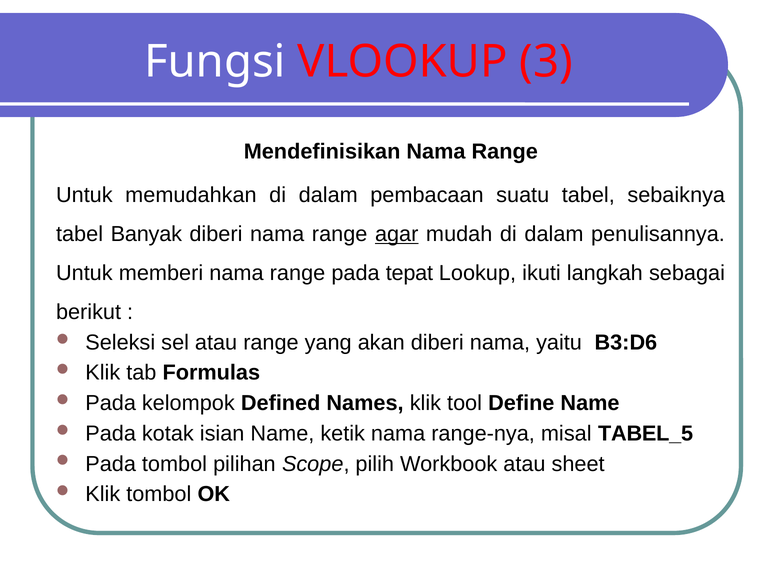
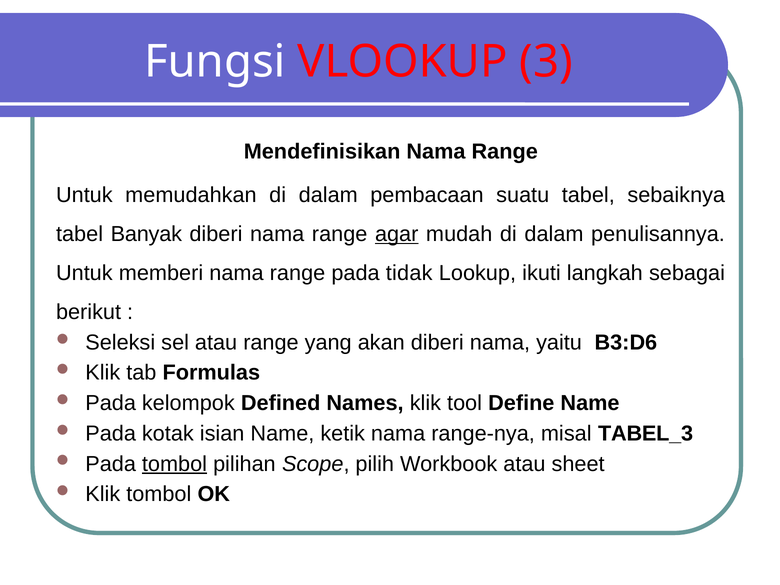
tepat: tepat -> tidak (409, 273)
TABEL_5: TABEL_5 -> TABEL_3 (646, 434)
tombol underline: none -> present (174, 464)
